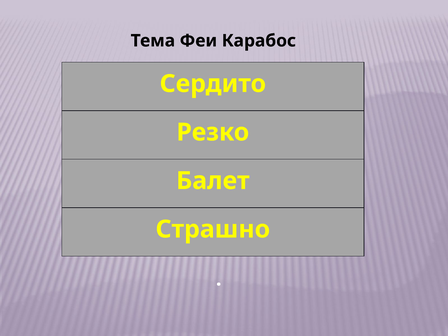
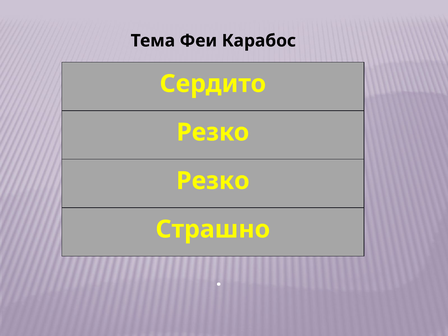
Балет: Балет -> Резко (213, 181)
